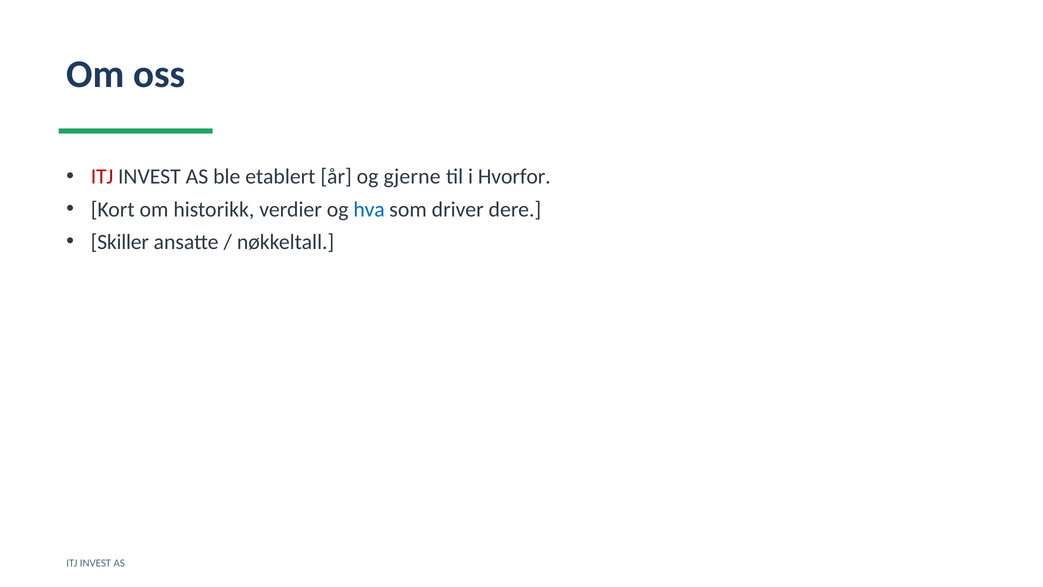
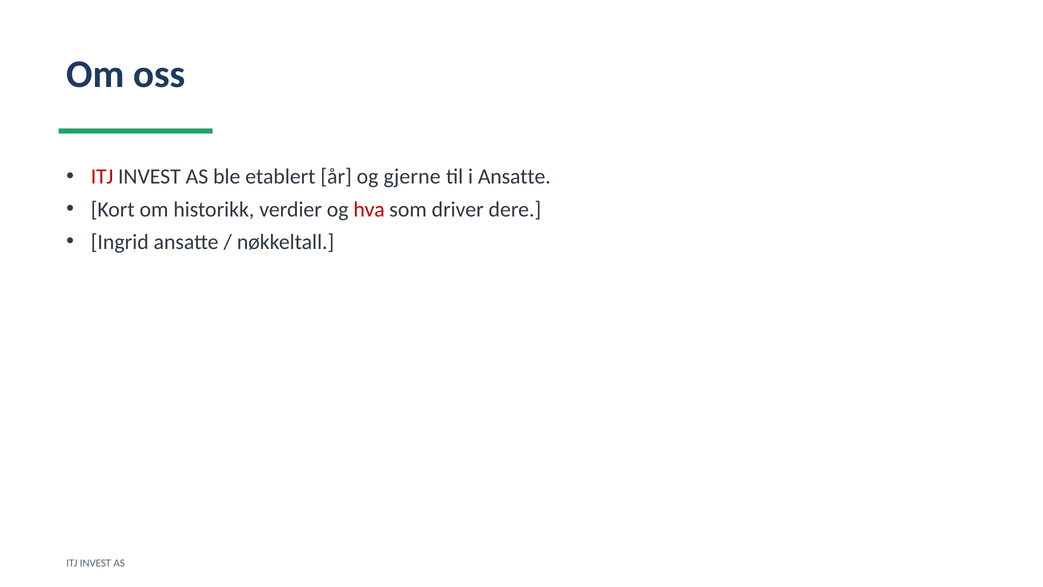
i Hvorfor: Hvorfor -> Ansatte (514, 177)
hva colour: blue -> red (369, 209)
Skiller: Skiller -> Ingrid (120, 242)
